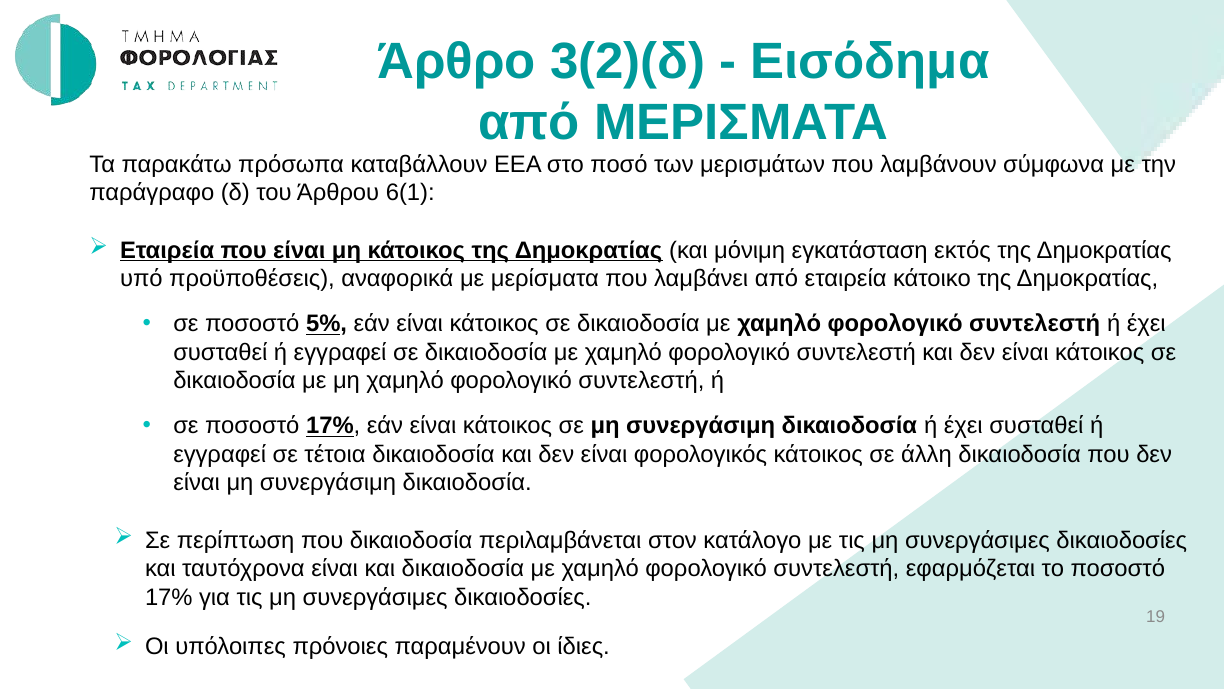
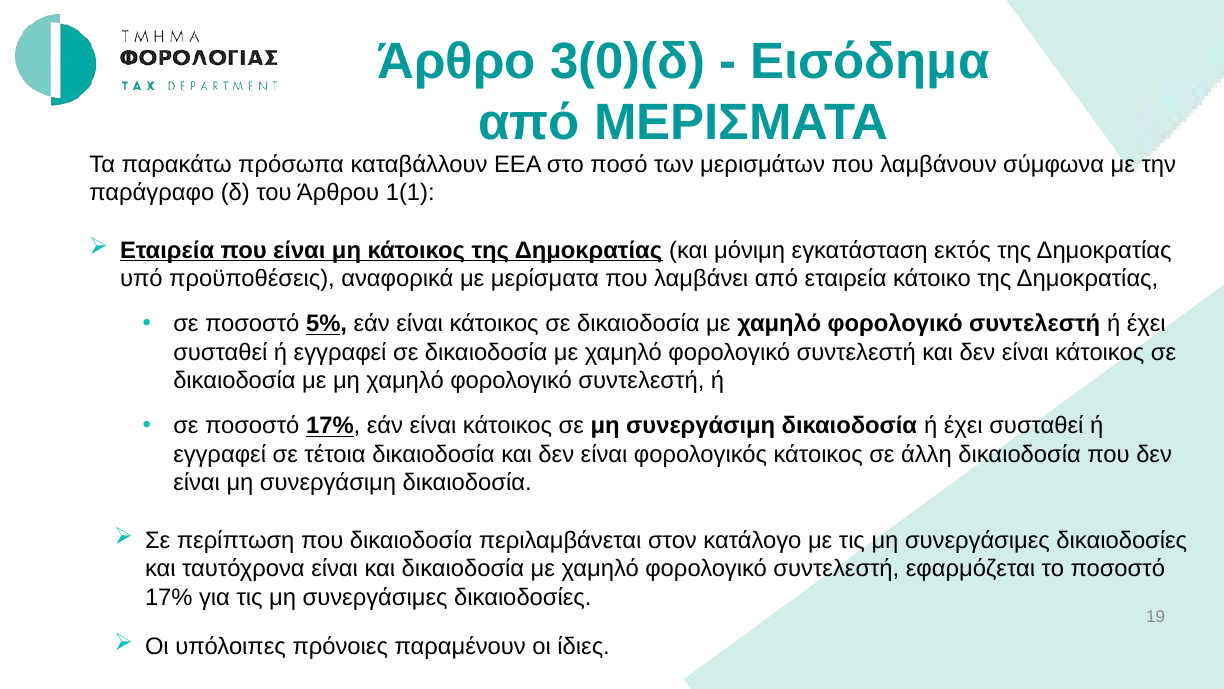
3(2)(δ: 3(2)(δ -> 3(0)(δ (628, 61)
6(1: 6(1 -> 1(1 (410, 193)
